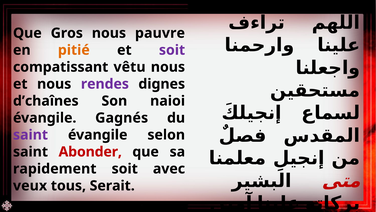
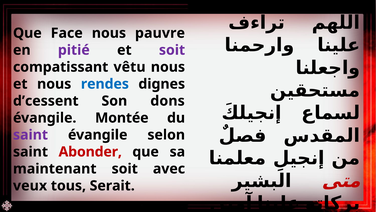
Gros: Gros -> Face (67, 33)
pitié colour: orange -> purple (74, 50)
rendes colour: purple -> blue (105, 84)
d’chaînes: d’chaînes -> d’cessent (46, 101)
naioi: naioi -> dons (168, 101)
Gagnés: Gagnés -> Montée (122, 118)
rapidement: rapidement -> maintenant (55, 168)
